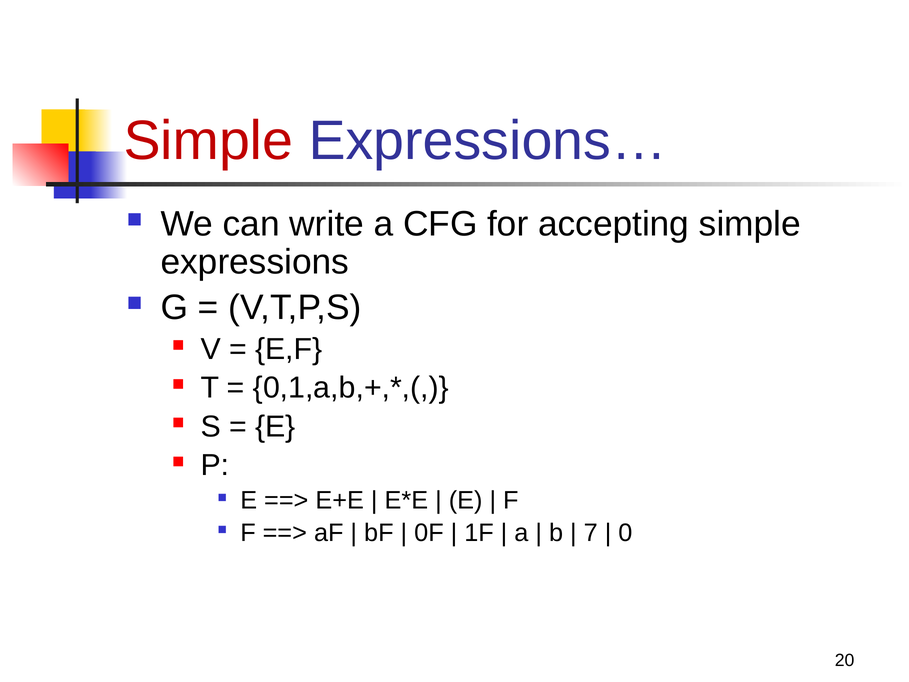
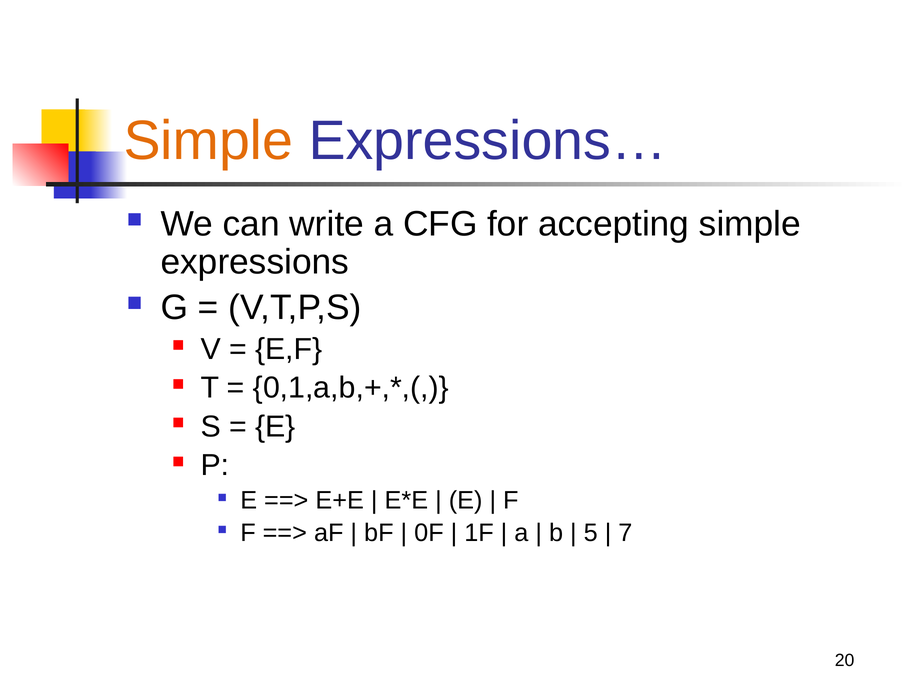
Simple colour: red -> orange (208, 141)
7: 7 -> 5 (591, 533)
0: 0 -> 7 (625, 533)
